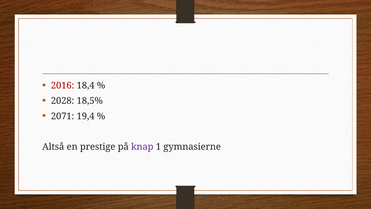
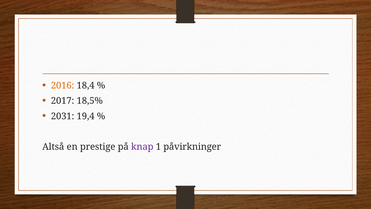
2016 colour: red -> orange (63, 85)
2028: 2028 -> 2017 (63, 101)
2071: 2071 -> 2031 (63, 116)
gymnasierne: gymnasierne -> påvirkninger (192, 147)
